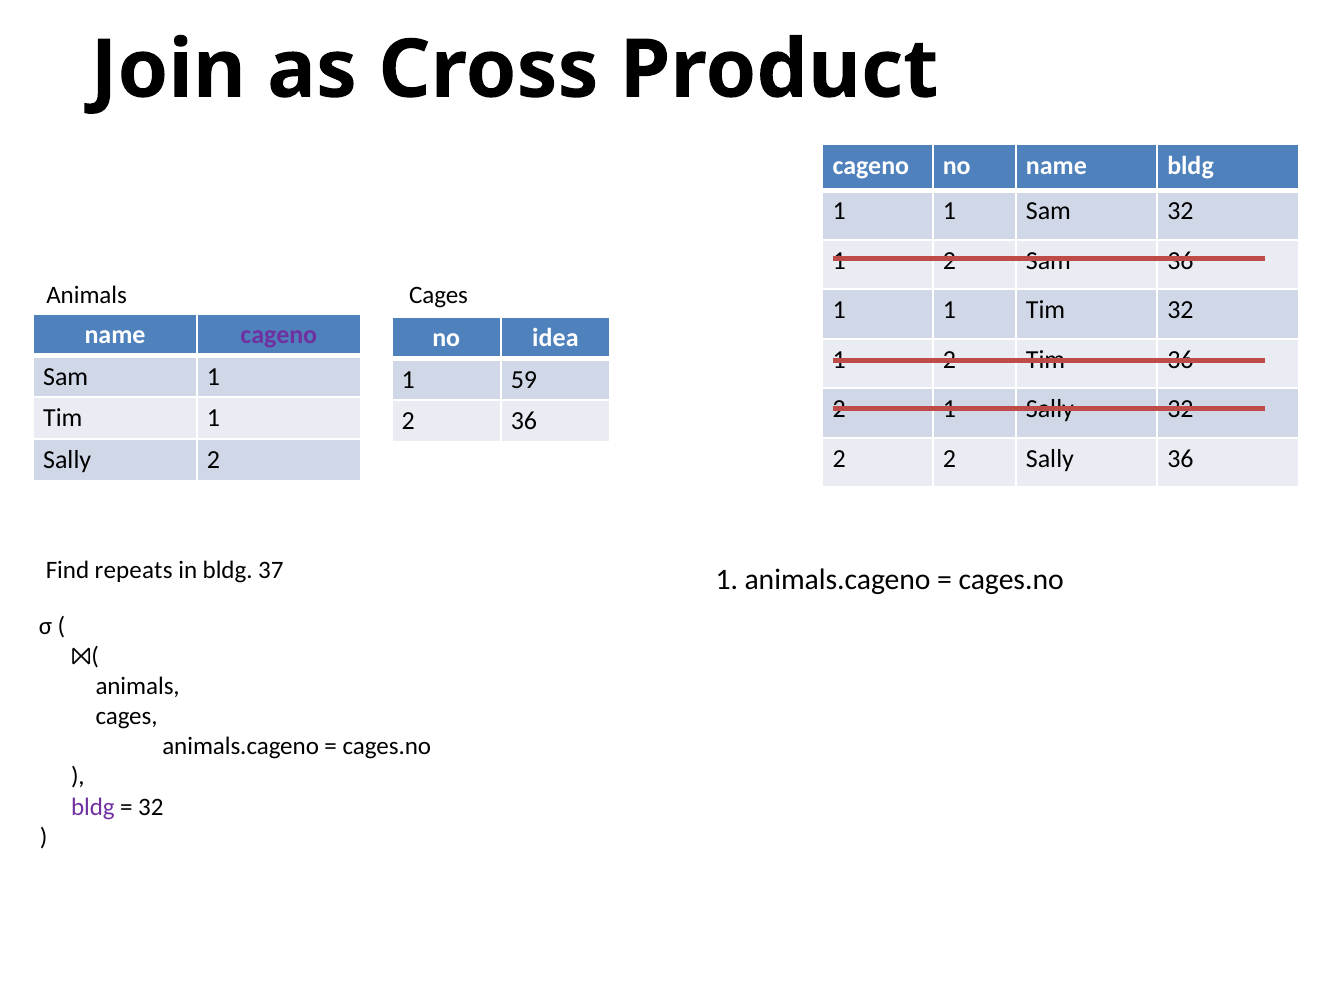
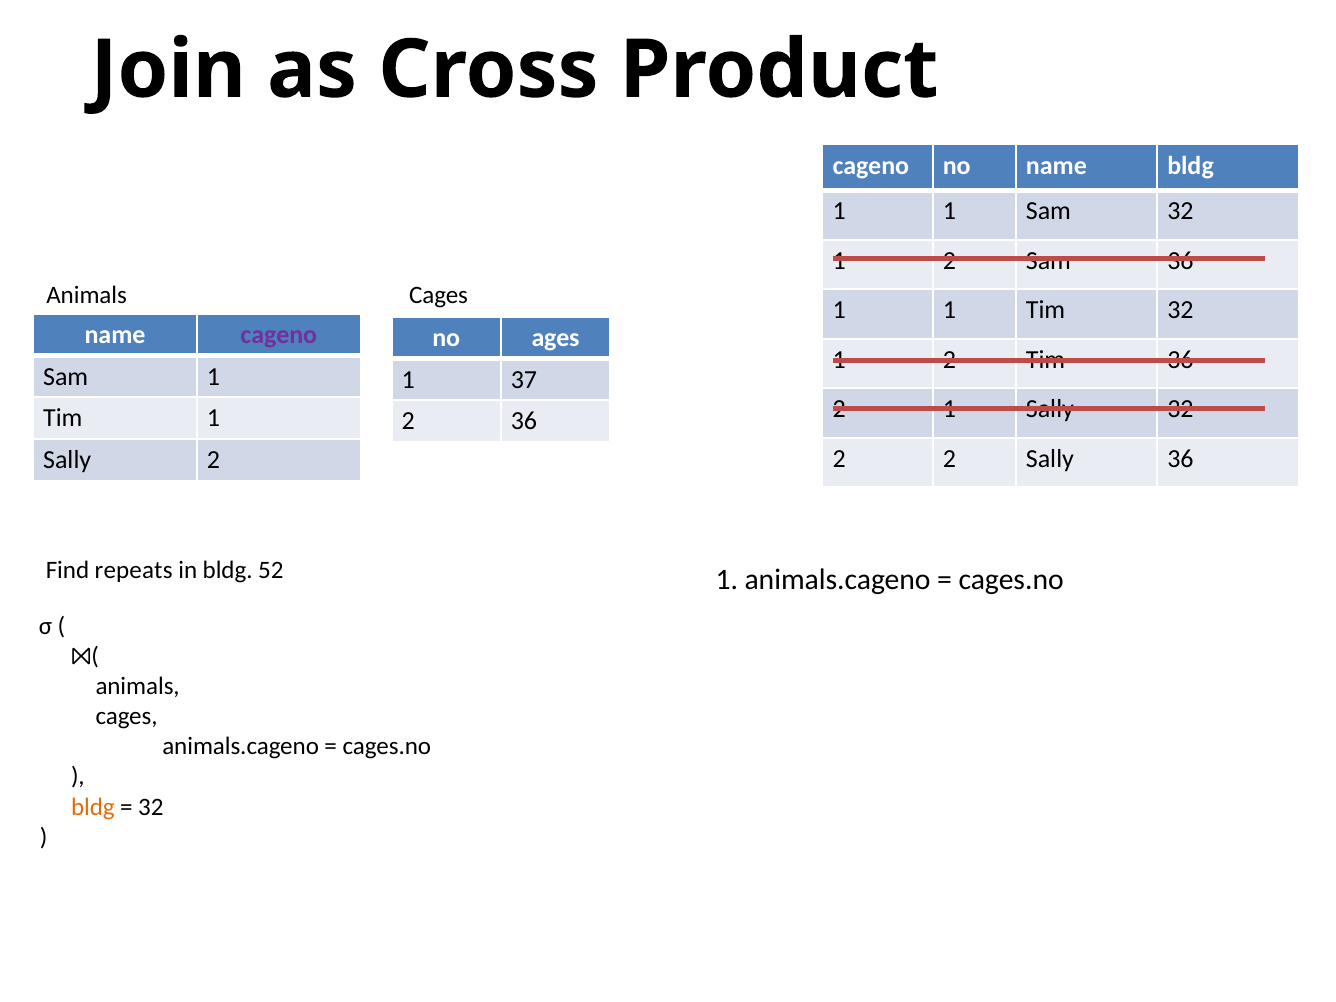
idea: idea -> ages (556, 338)
59: 59 -> 37 (524, 380)
37: 37 -> 52 (271, 570)
bldg colour: purple -> orange (93, 807)
